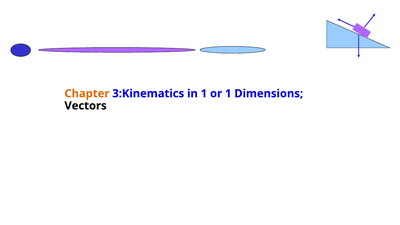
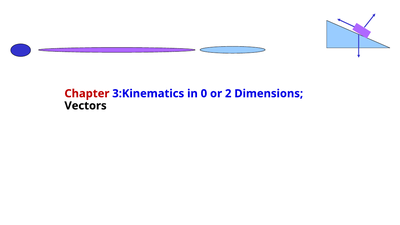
Chapter colour: orange -> red (87, 94)
in 1: 1 -> 0 (204, 94)
or 1: 1 -> 2 (228, 94)
